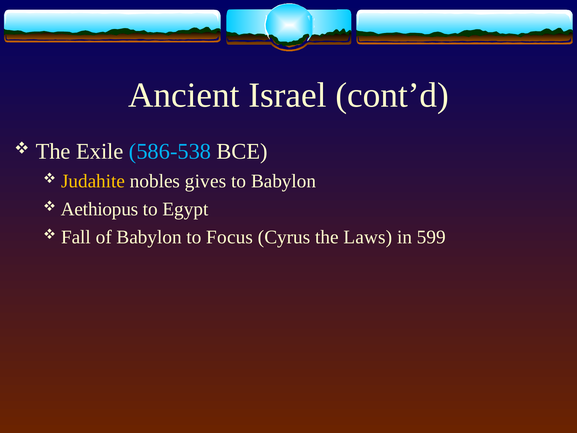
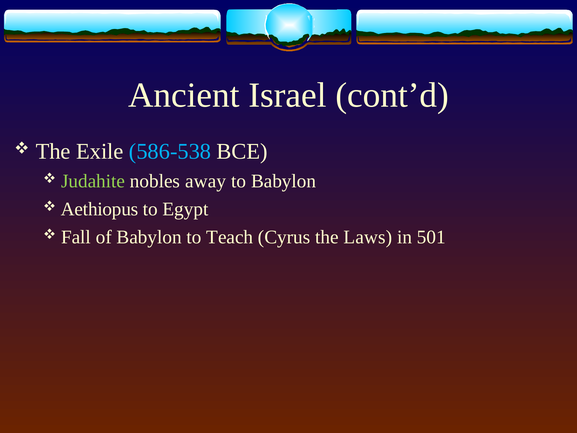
Judahite colour: yellow -> light green (93, 181)
gives: gives -> away (206, 181)
Focus: Focus -> Teach (230, 237)
599: 599 -> 501 (431, 237)
